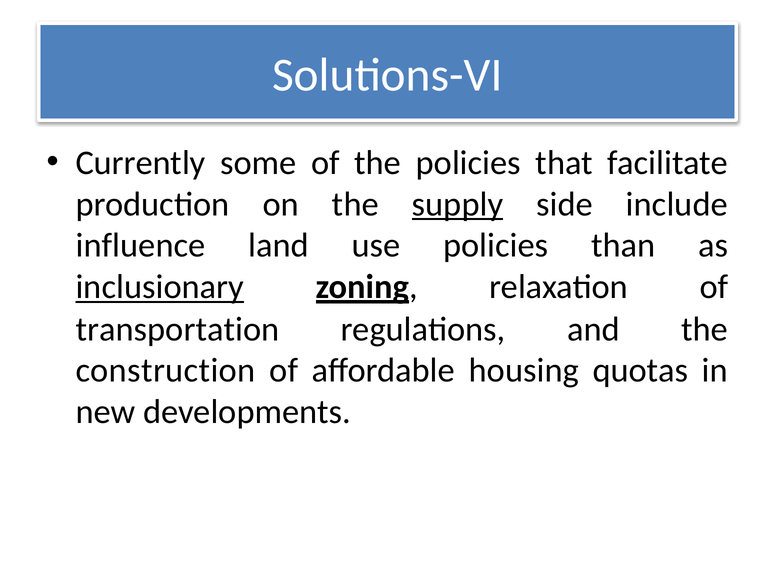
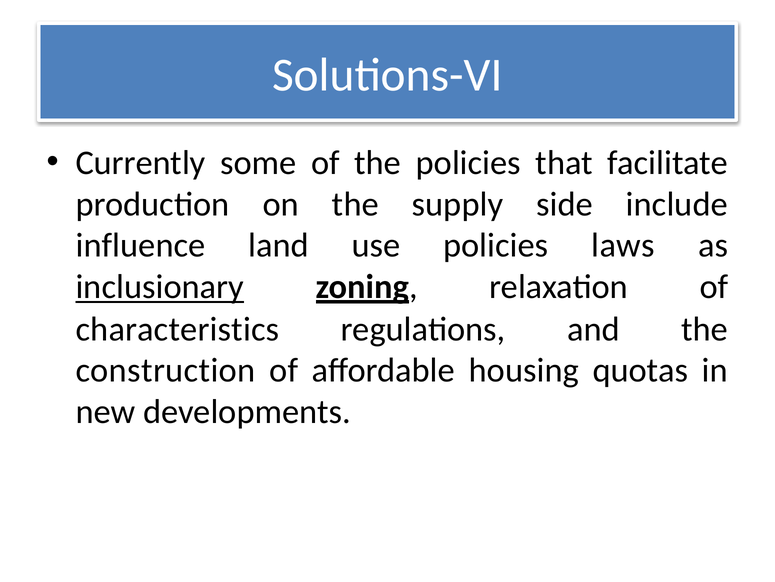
supply underline: present -> none (458, 204)
than: than -> laws (623, 245)
transportation: transportation -> characteristics (177, 329)
